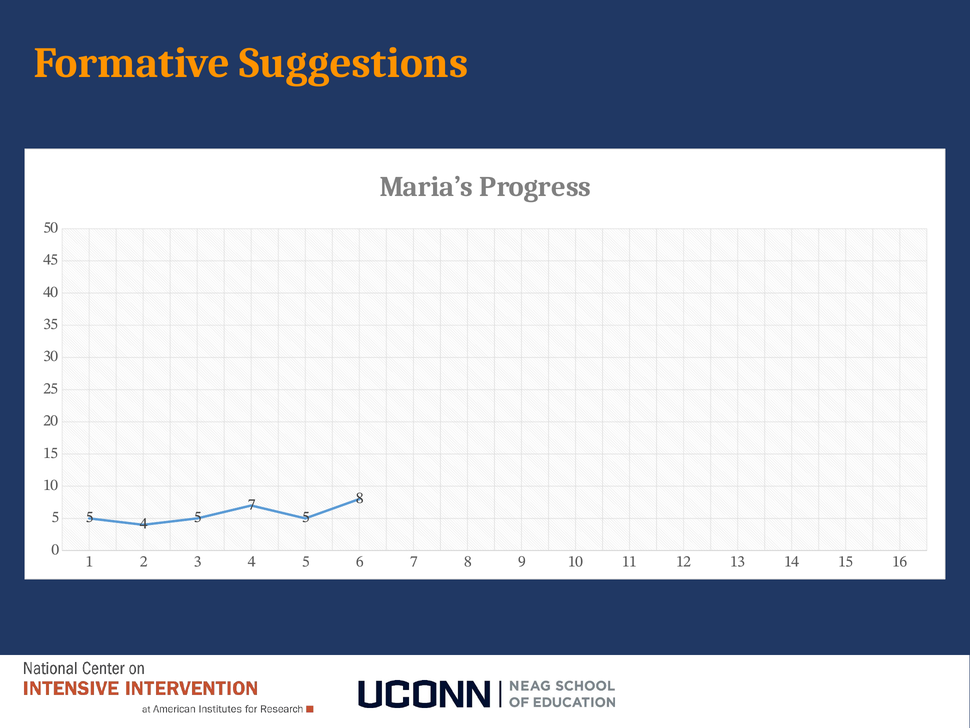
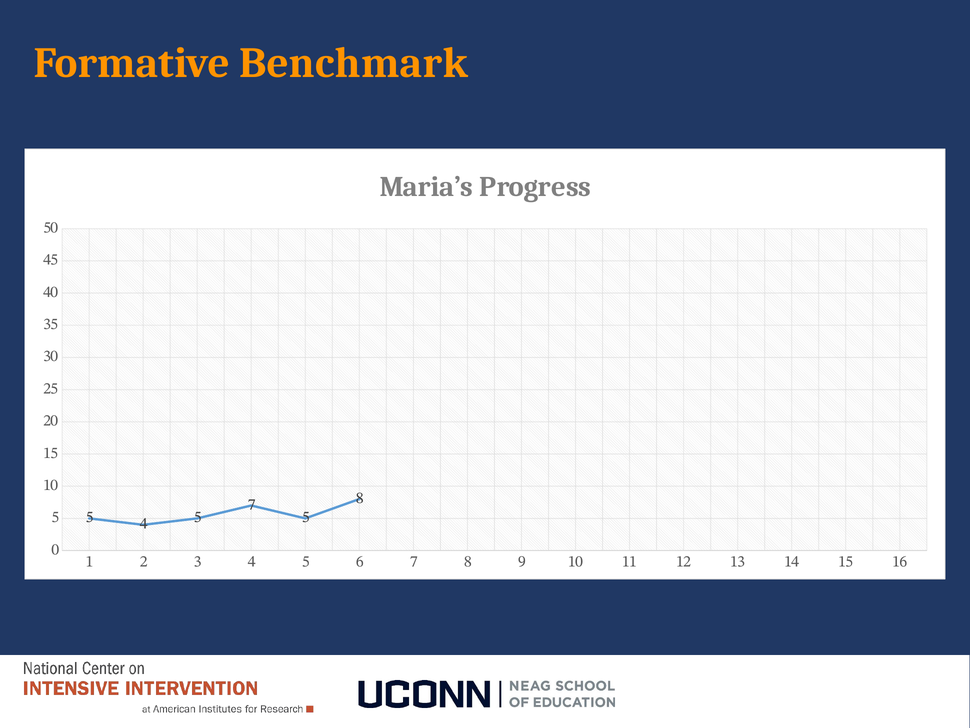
Suggestions: Suggestions -> Benchmark (353, 63)
